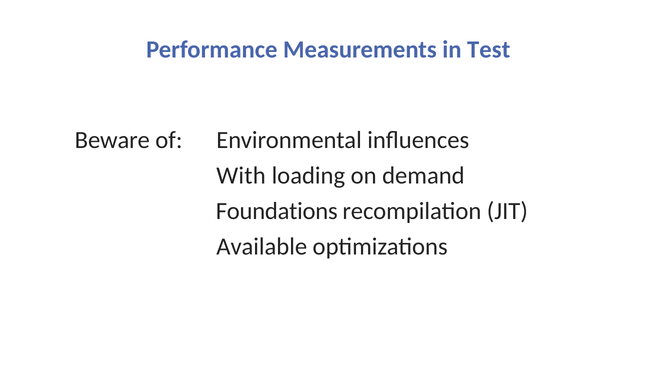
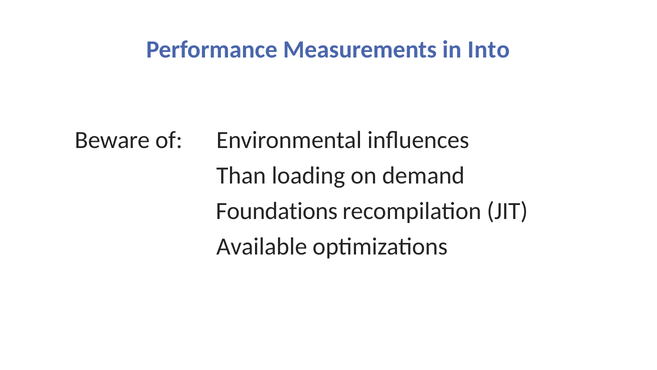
Test: Test -> Into (489, 49)
With: With -> Than (241, 175)
